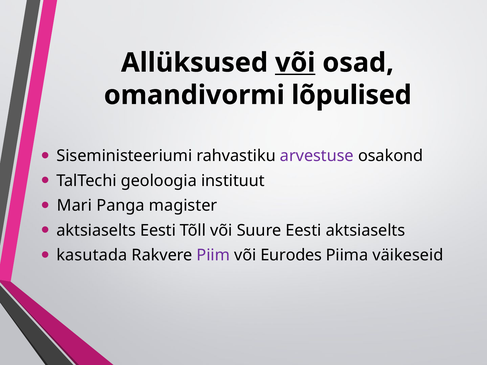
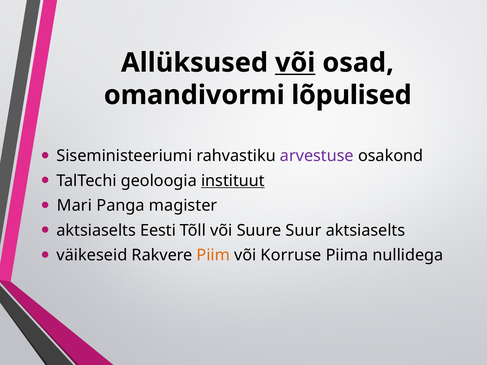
instituut underline: none -> present (233, 181)
Suure Eesti: Eesti -> Suur (303, 230)
kasutada: kasutada -> väikeseid (92, 255)
Piim colour: purple -> orange (213, 255)
Eurodes: Eurodes -> Korruse (291, 255)
väikeseid: väikeseid -> nullidega (408, 255)
